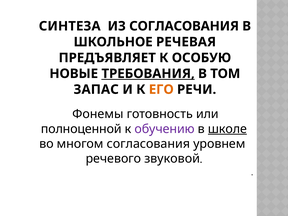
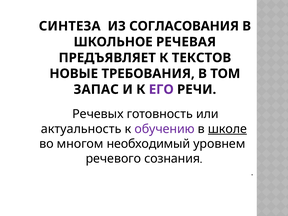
ОСОБУЮ: ОСОБУЮ -> ТЕКСТОВ (201, 58)
ТРЕБОВАНИЯ underline: present -> none (148, 74)
ЕГО colour: orange -> purple (161, 89)
Фонемы: Фонемы -> Речевых (98, 114)
полноценной: полноценной -> актуальность (81, 129)
многом согласования: согласования -> необходимый (148, 144)
звуковой: звуковой -> сознания (172, 159)
